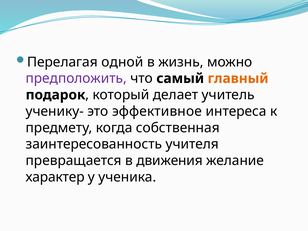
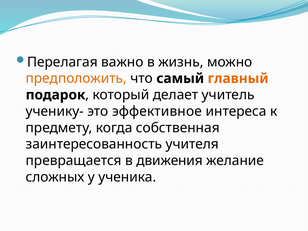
одной: одной -> важно (122, 62)
предположить colour: purple -> orange (76, 78)
характер: характер -> сложных (55, 177)
